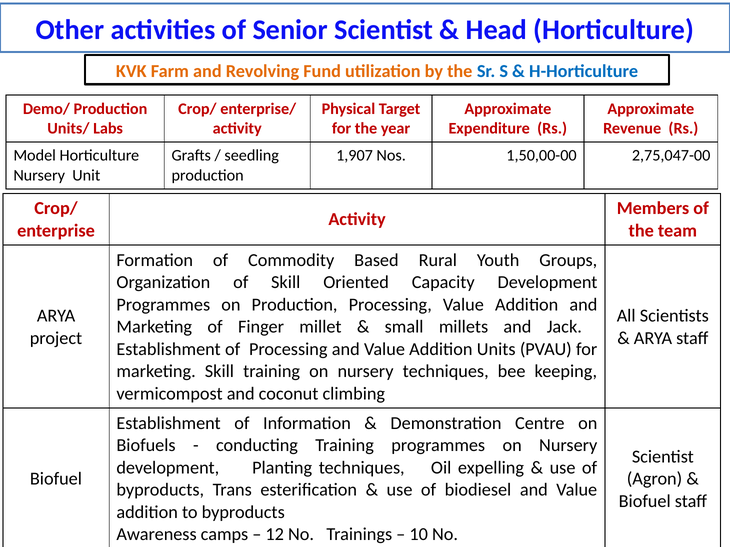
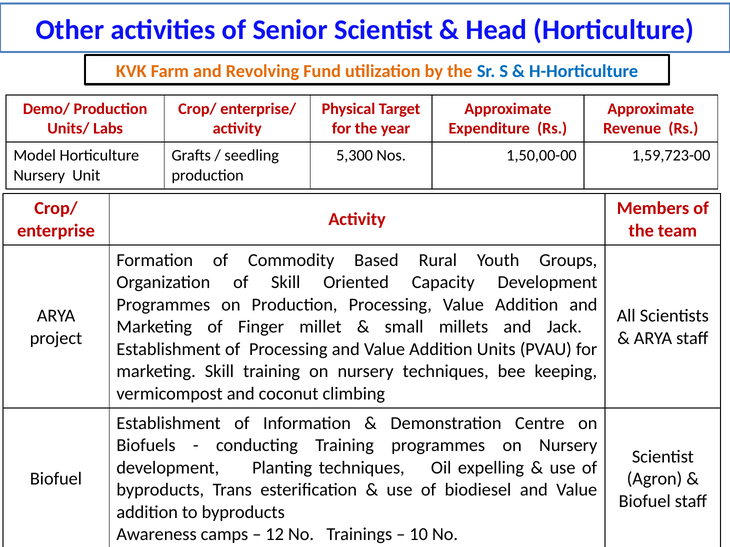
1,907: 1,907 -> 5,300 (355, 156)
2,75,047-00: 2,75,047-00 -> 1,59,723-00 (671, 156)
